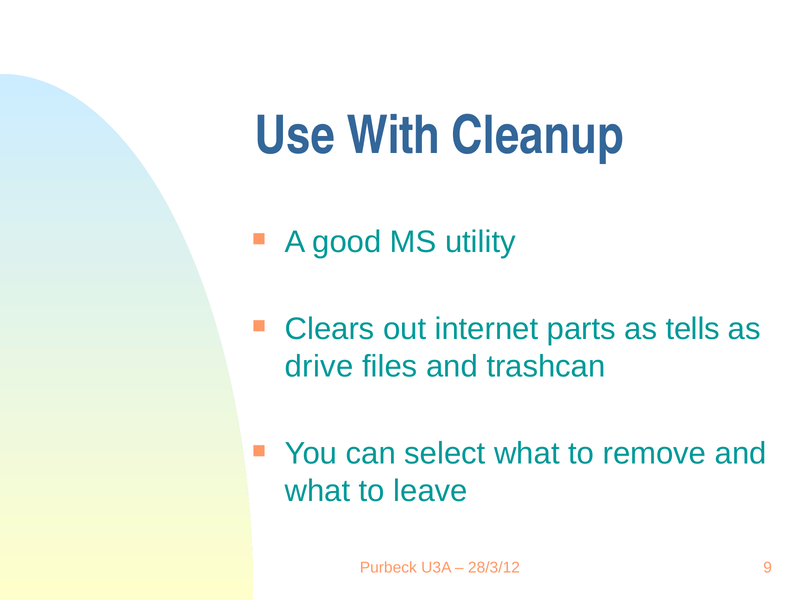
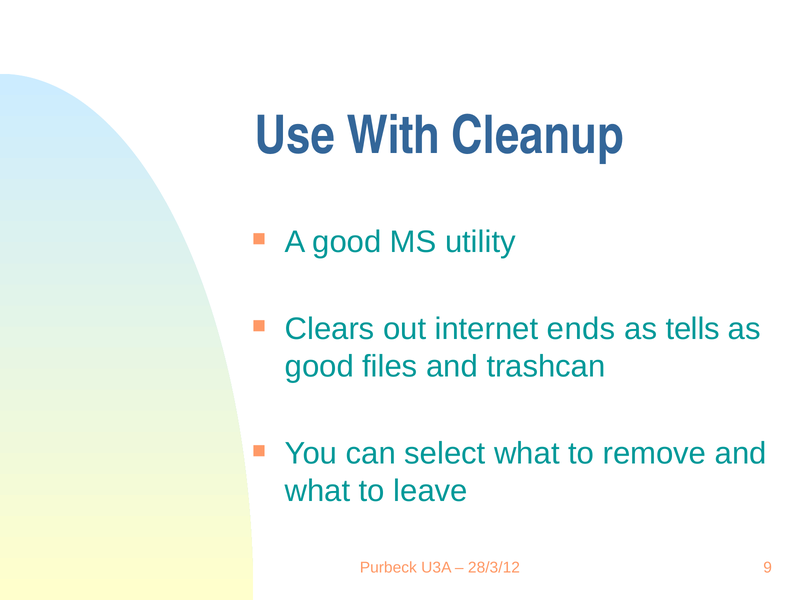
parts: parts -> ends (581, 329)
drive: drive -> good (319, 366)
